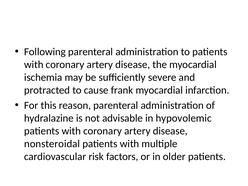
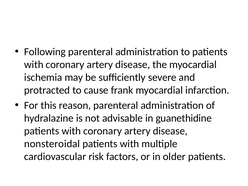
hypovolemic: hypovolemic -> guanethidine (184, 118)
